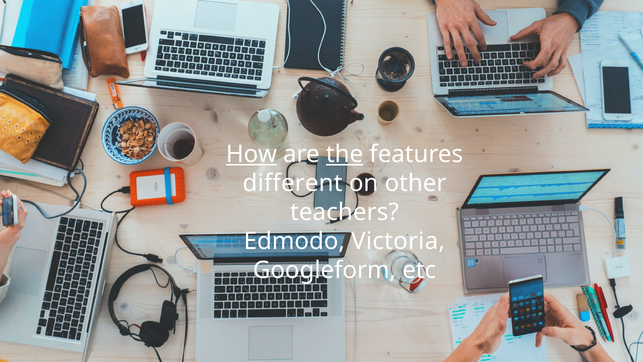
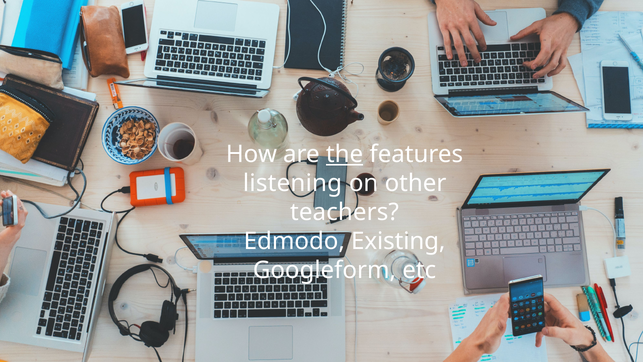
How underline: present -> none (252, 154)
different: different -> listening (293, 183)
Victoria: Victoria -> Existing (398, 241)
